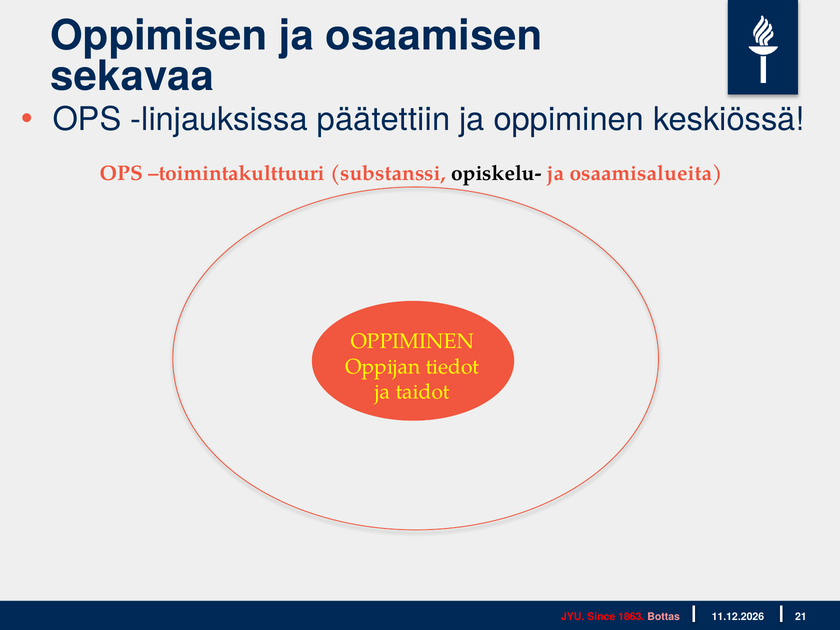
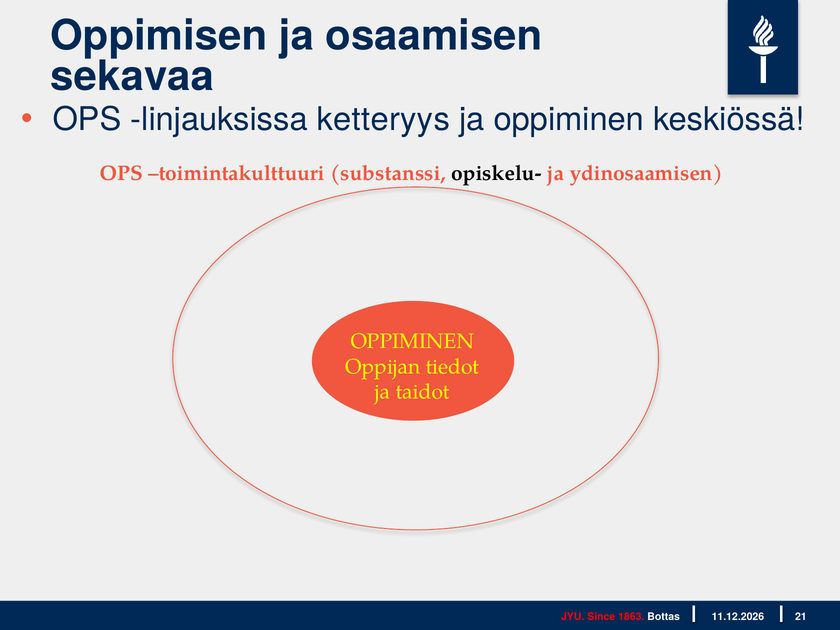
päätettiin: päätettiin -> ketteryys (383, 120)
osaamisalueita: osaamisalueita -> ydinosaamisen (646, 173)
Bottas colour: pink -> white (664, 617)
